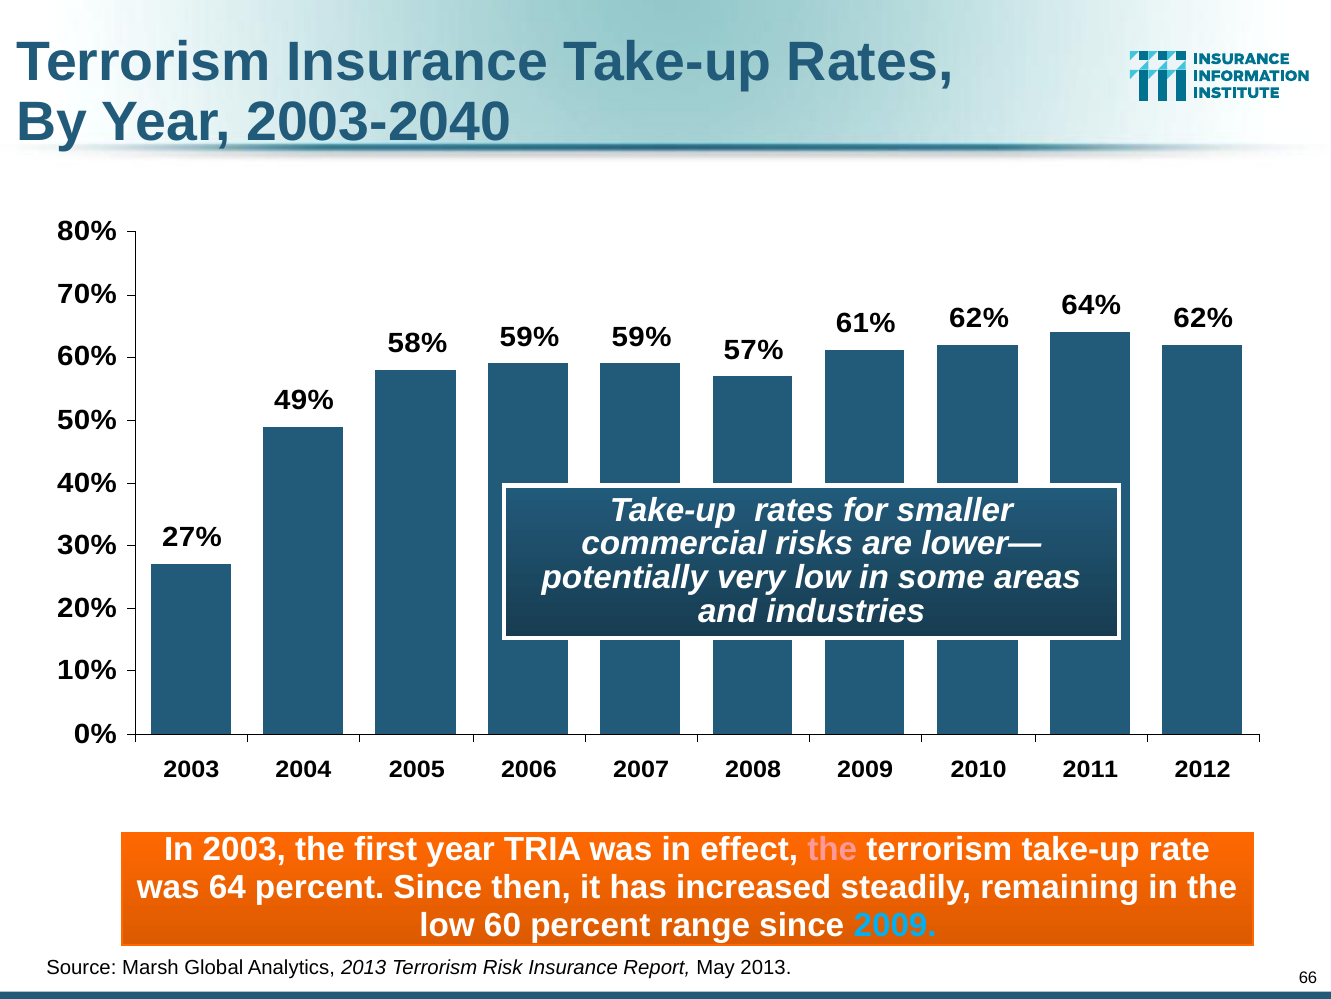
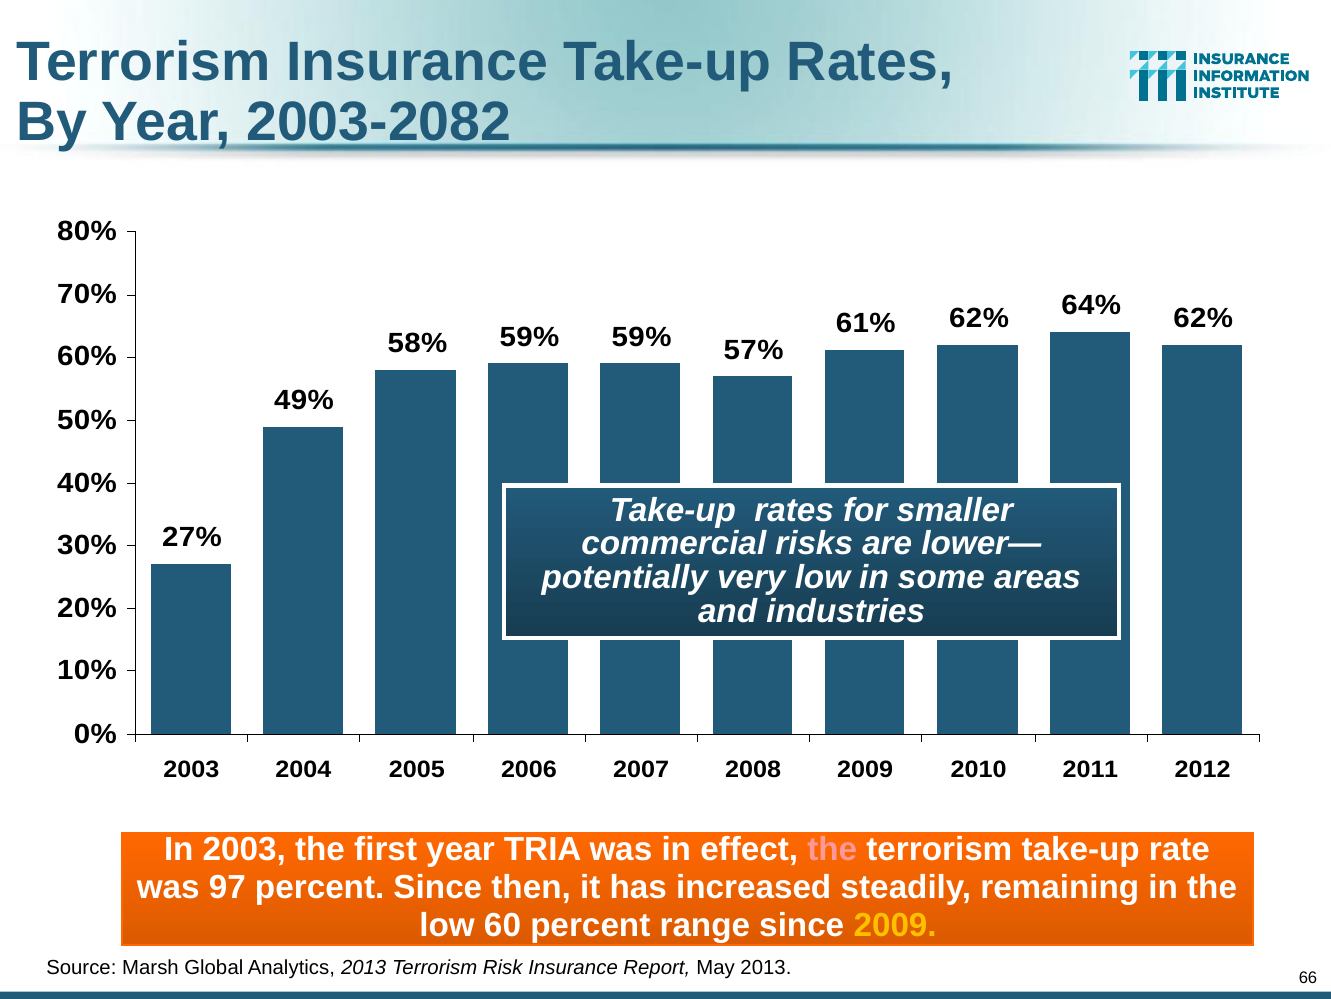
2003-2040: 2003-2040 -> 2003-2082 (379, 122)
64: 64 -> 97 (227, 887)
2009 colour: light blue -> yellow (895, 925)
